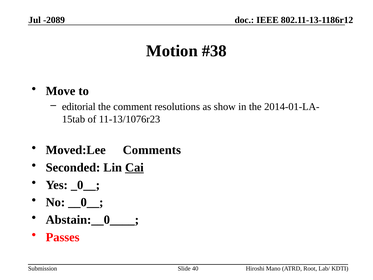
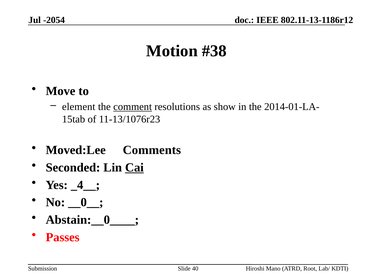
-2089: -2089 -> -2054 (54, 20)
editorial: editorial -> element (79, 107)
comment underline: none -> present (133, 107)
_0__: _0__ -> _4__ (85, 185)
